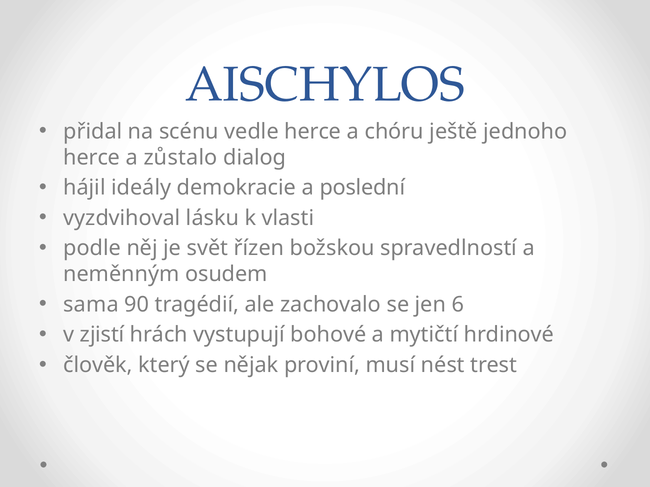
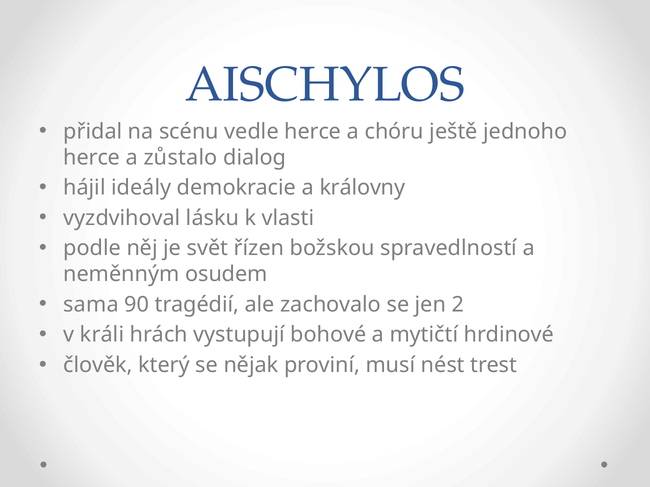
poslední: poslední -> královny (362, 188)
6: 6 -> 2 (458, 305)
zjistí: zjistí -> králi (102, 335)
